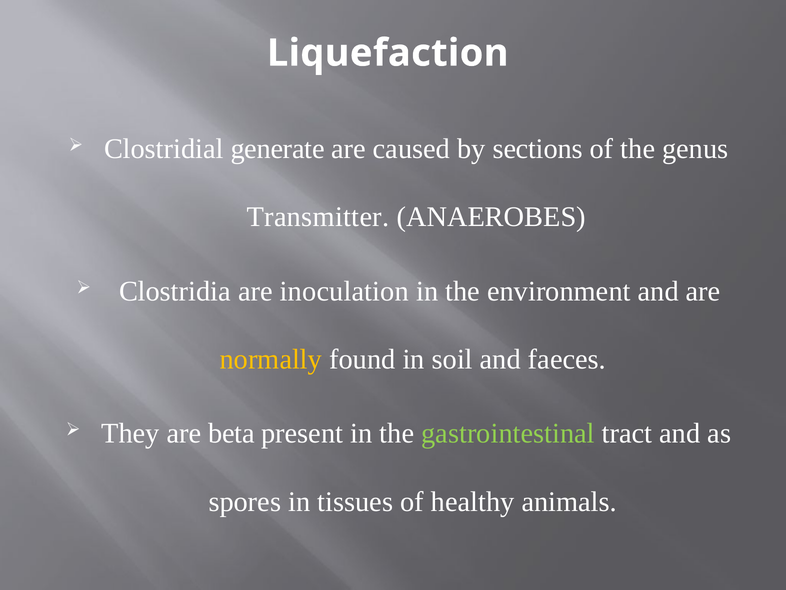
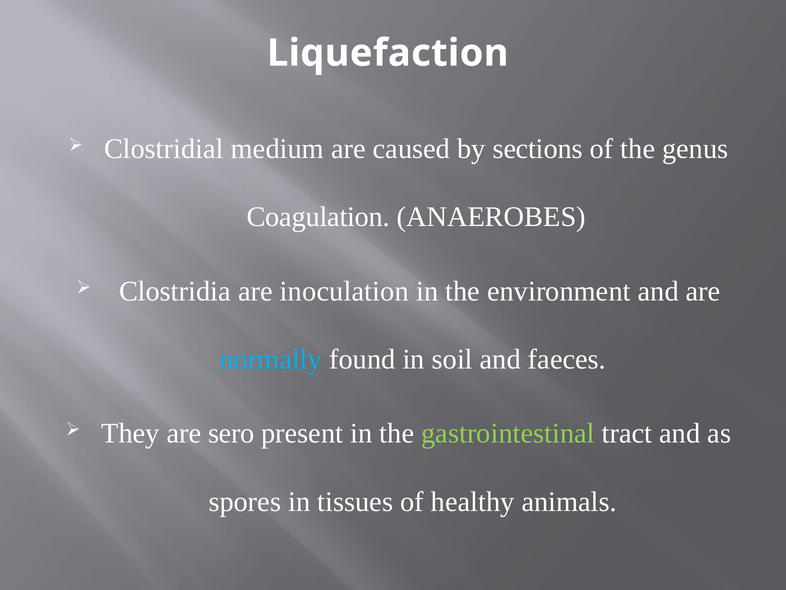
generate: generate -> medium (277, 149)
Transmitter: Transmitter -> Coagulation (318, 217)
normally colour: yellow -> light blue (271, 359)
beta: beta -> sero (231, 433)
